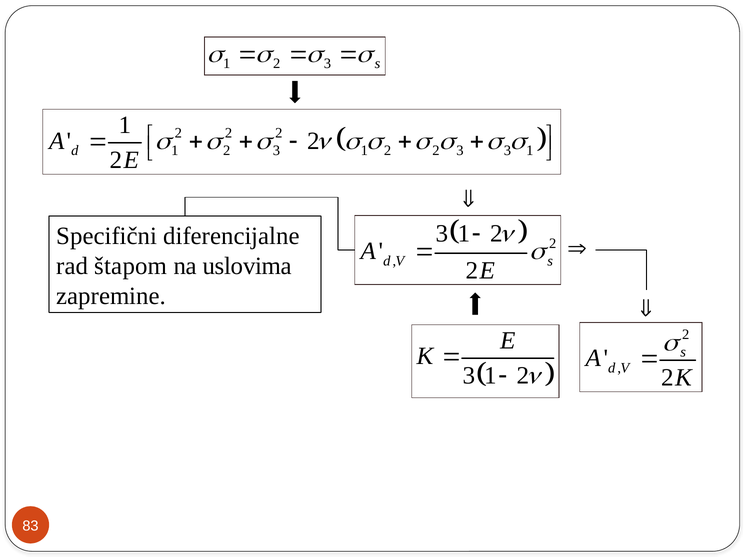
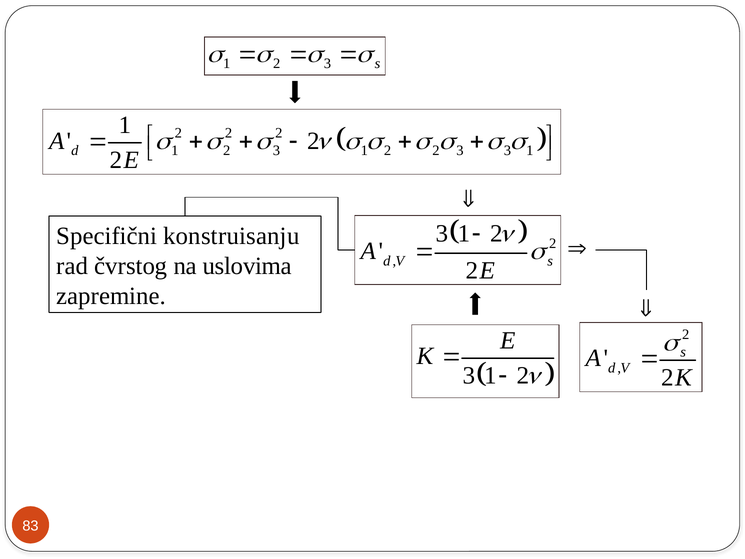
diferencijalne: diferencijalne -> konstruisanju (231, 236)
štapom: štapom -> čvrstog (131, 266)
